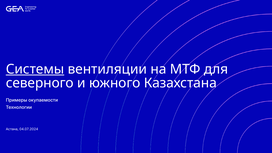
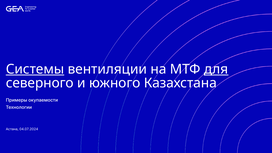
для underline: none -> present (216, 69)
